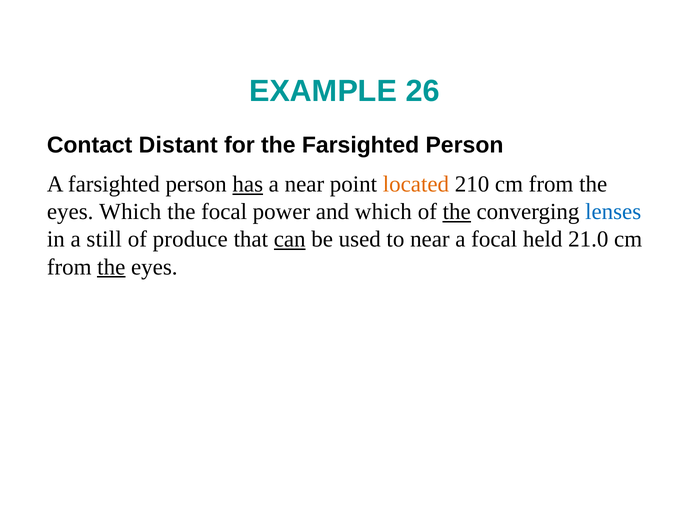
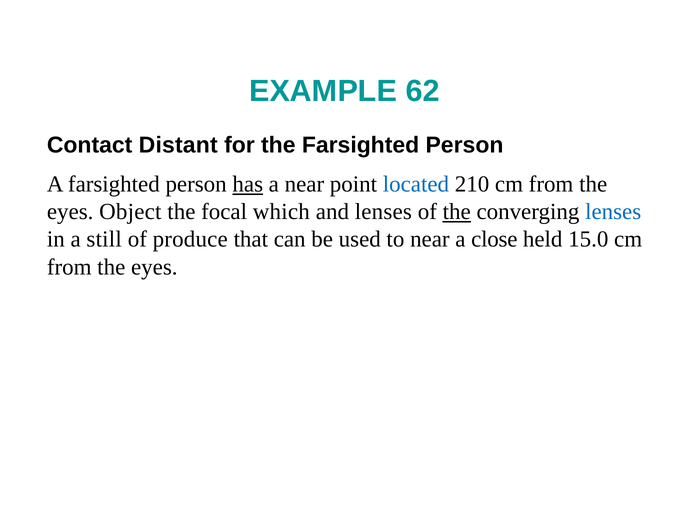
26: 26 -> 62 (423, 91)
located colour: orange -> blue (416, 184)
eyes Which: Which -> Object (130, 212)
power: power -> which (281, 212)
and which: which -> lenses (383, 212)
can underline: present -> none (290, 239)
a focal: focal -> close (494, 239)
21.0: 21.0 -> 15.0 (588, 239)
the underline: present -> none (111, 267)
